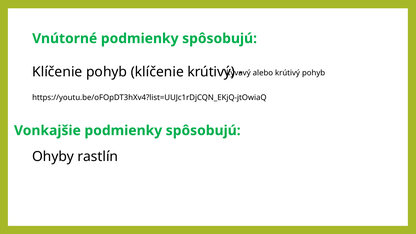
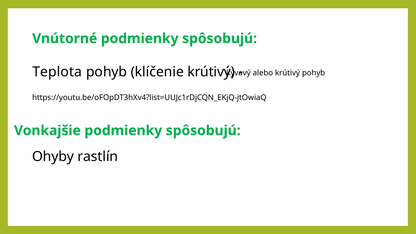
Klíčenie: Klíčenie -> Teplota (57, 72)
